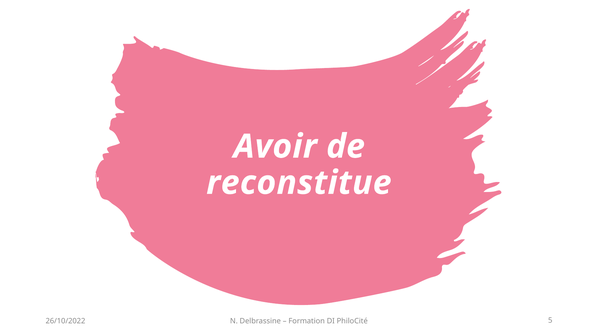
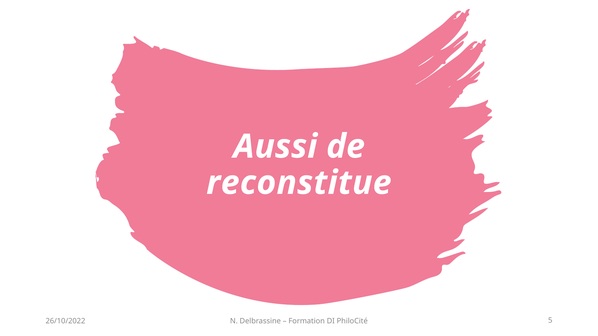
Avoir: Avoir -> Aussi (275, 147)
